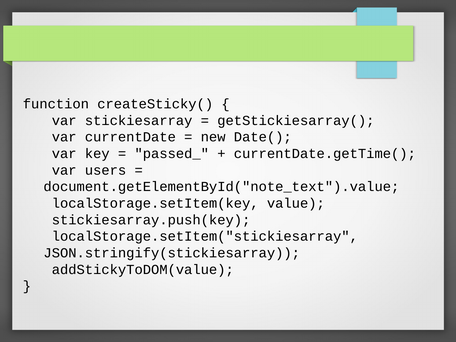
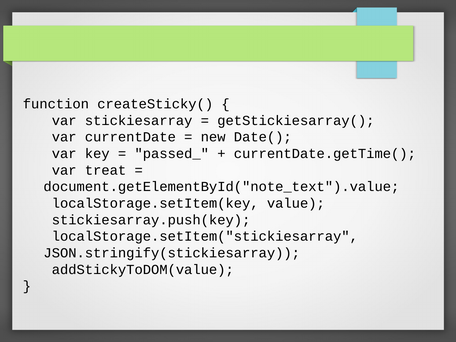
users: users -> treat (106, 170)
